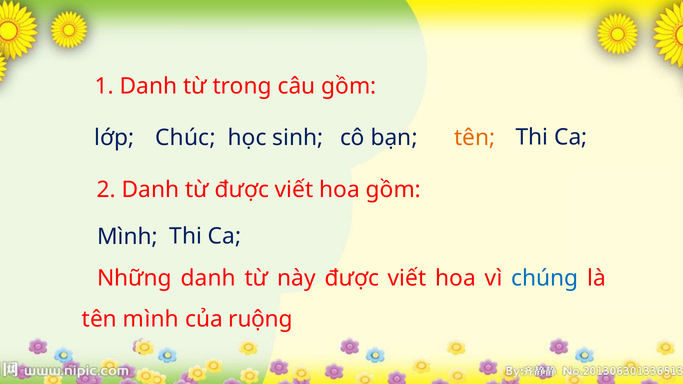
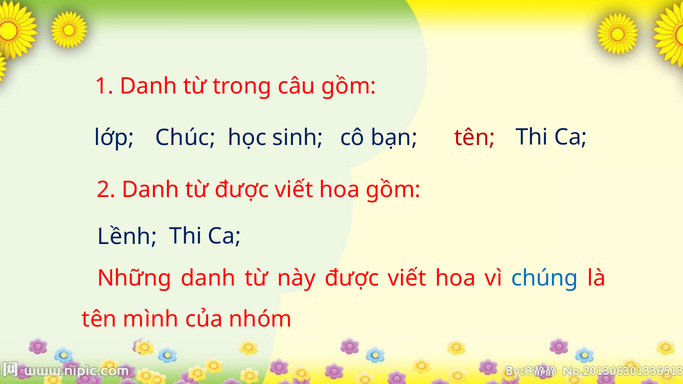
tên colour: orange -> red (475, 138)
Mình: Mình -> Lềnh (127, 237)
ruộng: ruộng -> nhóm (260, 320)
